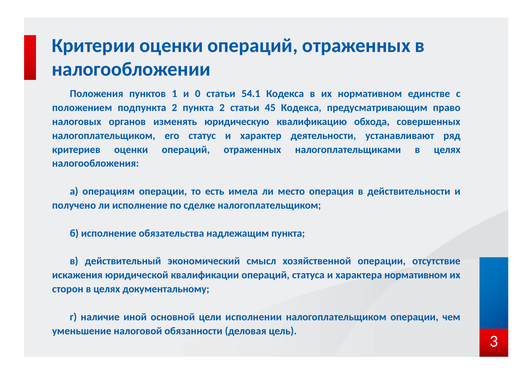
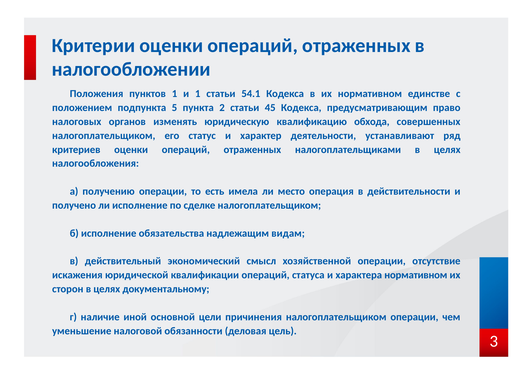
и 0: 0 -> 1 (198, 94)
подпункта 2: 2 -> 5 (174, 108)
операциям: операциям -> получению (109, 191)
надлежащим пункта: пункта -> видам (288, 233)
исполнении: исполнении -> причинения (254, 317)
